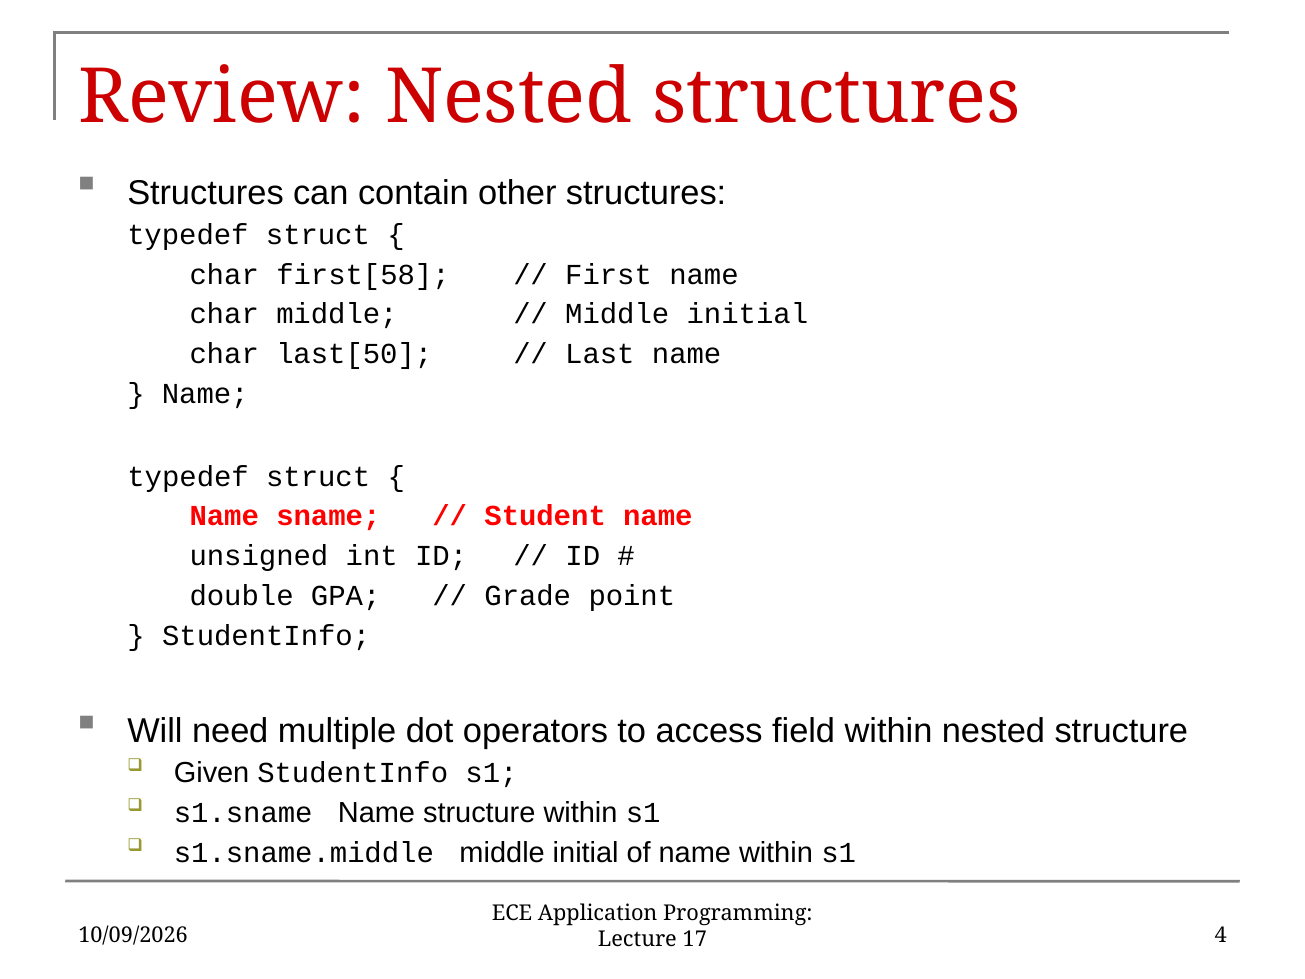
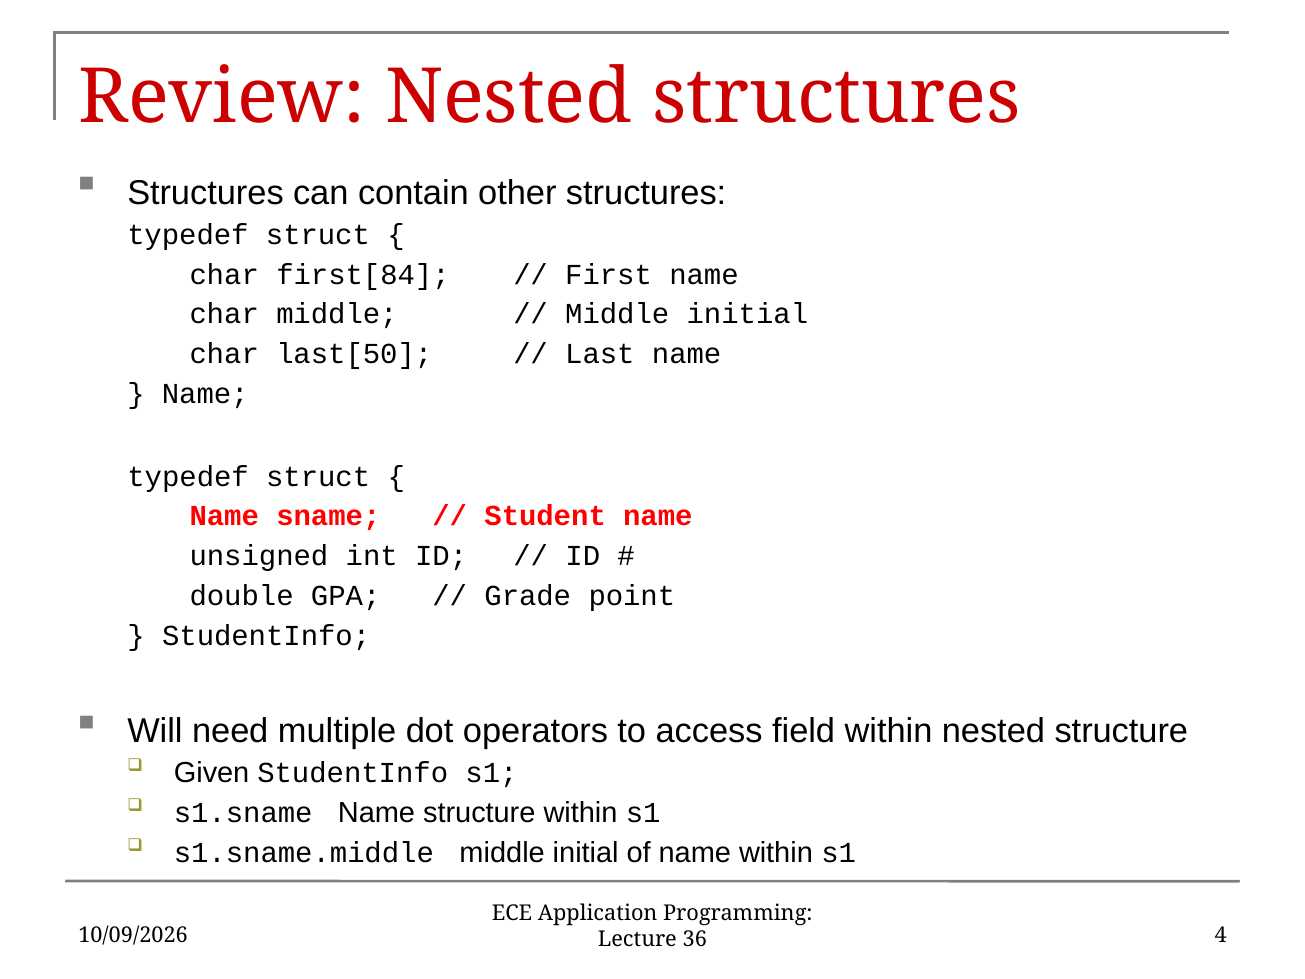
first[58: first[58 -> first[84 (363, 274)
17: 17 -> 36 (695, 939)
